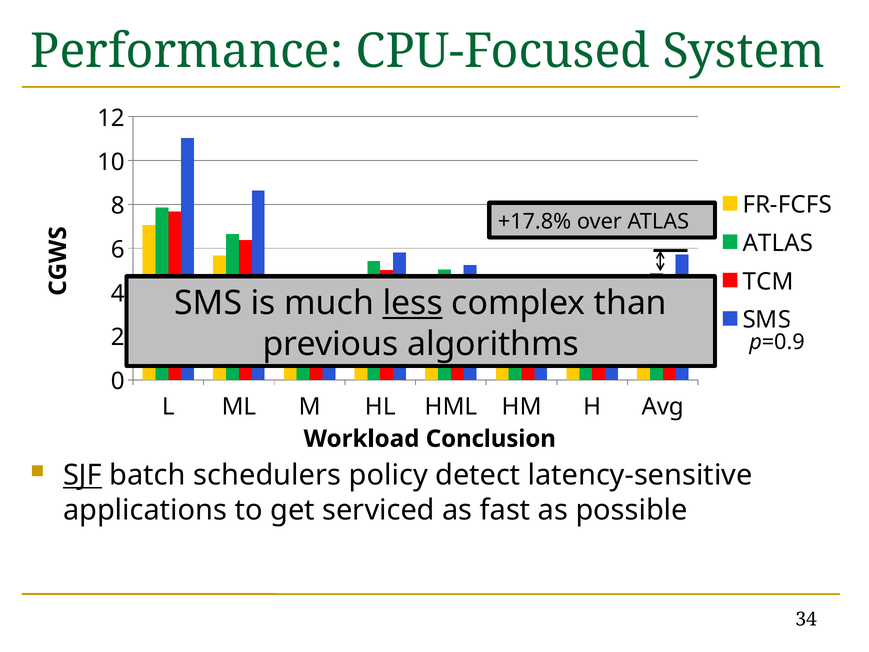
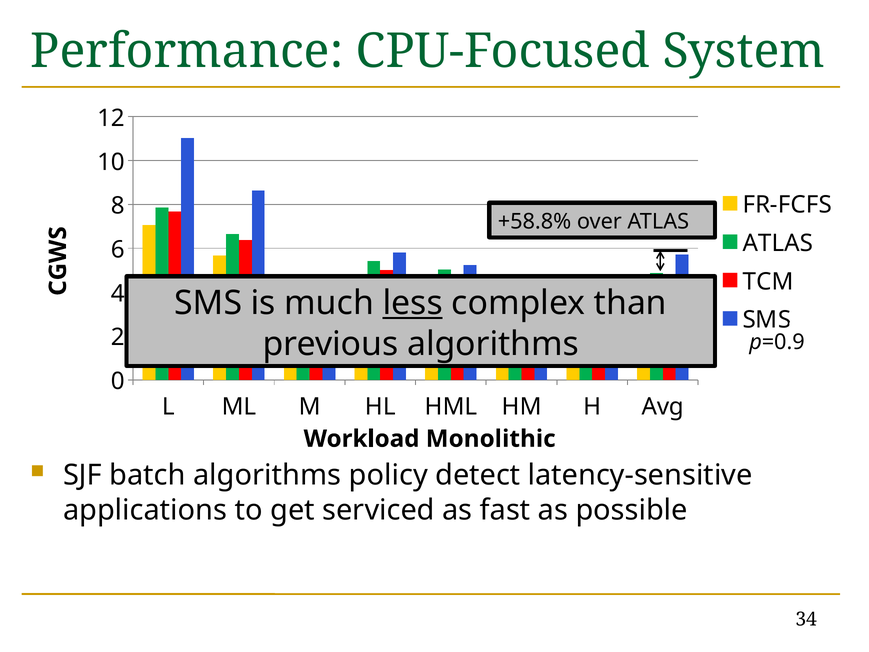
+17.8%: +17.8% -> +58.8% (535, 222)
Conclusion: Conclusion -> Monolithic (491, 439)
SJF underline: present -> none (82, 475)
batch schedulers: schedulers -> algorithms (267, 475)
